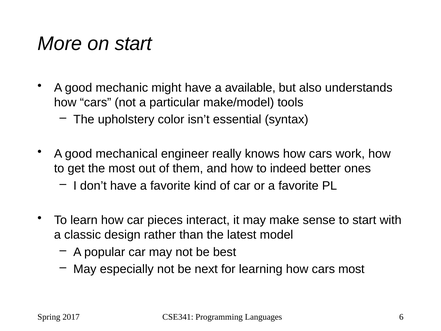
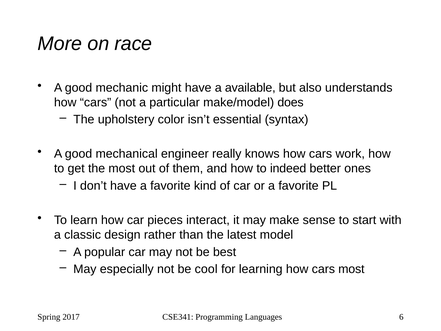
on start: start -> race (133, 44)
tools: tools -> does (291, 102)
next: next -> cool (206, 269)
